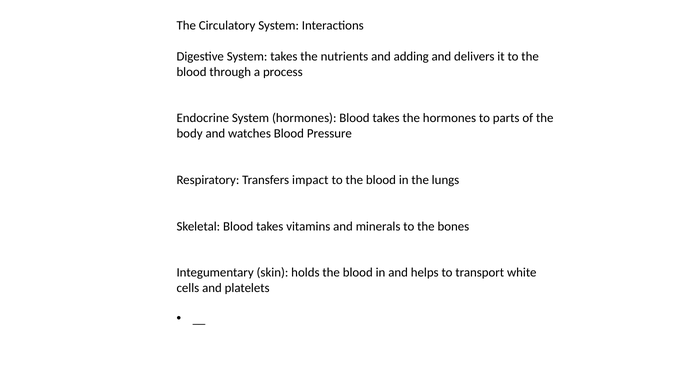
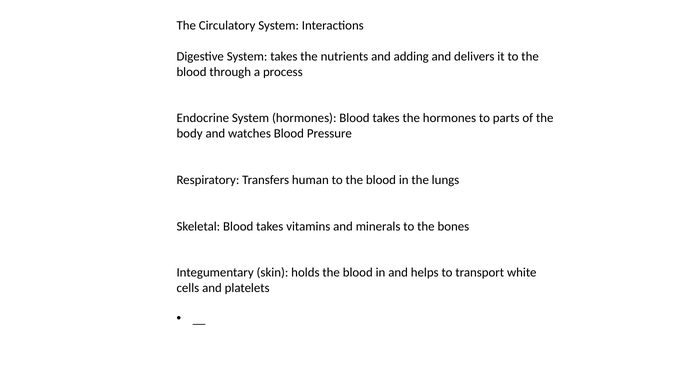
impact: impact -> human (310, 180)
